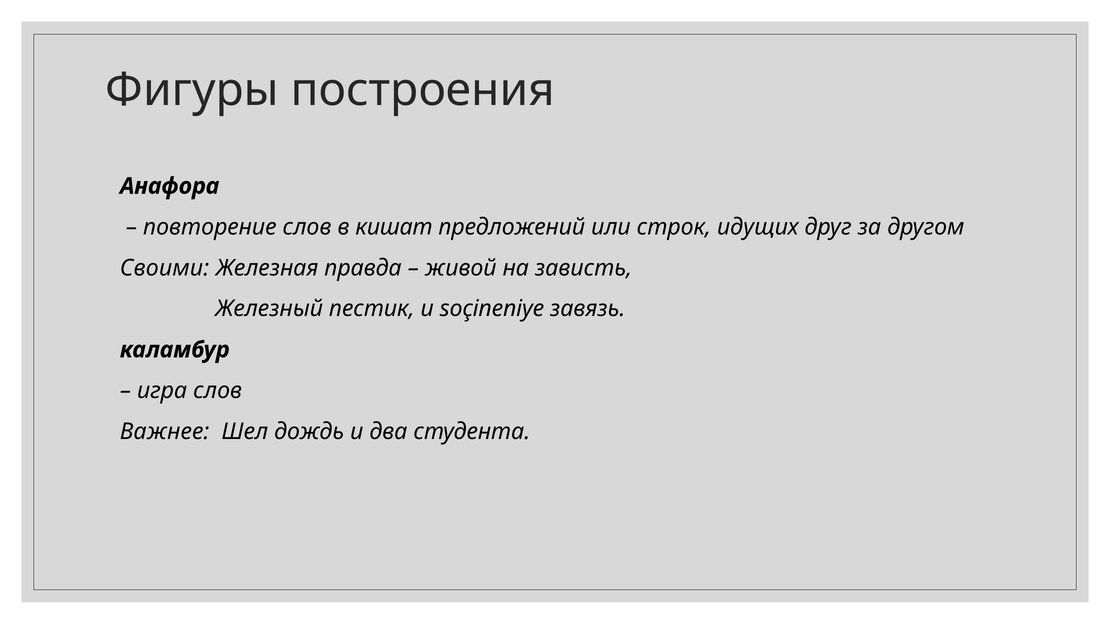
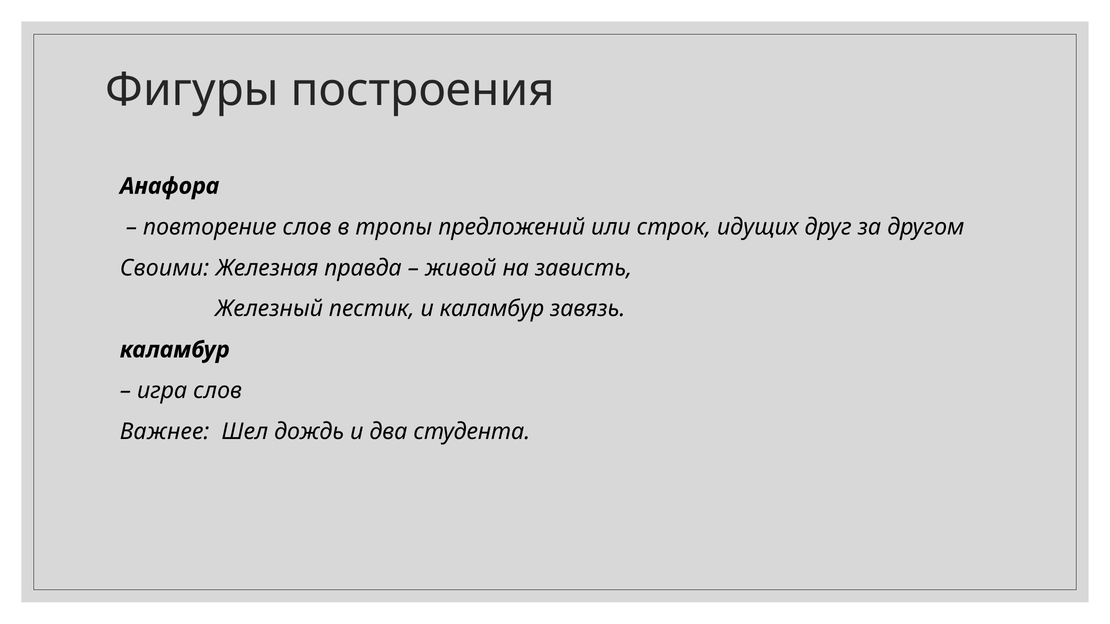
кишат: кишат -> тропы (394, 227)
и soçineniye: soçineniye -> каламбур (492, 309)
